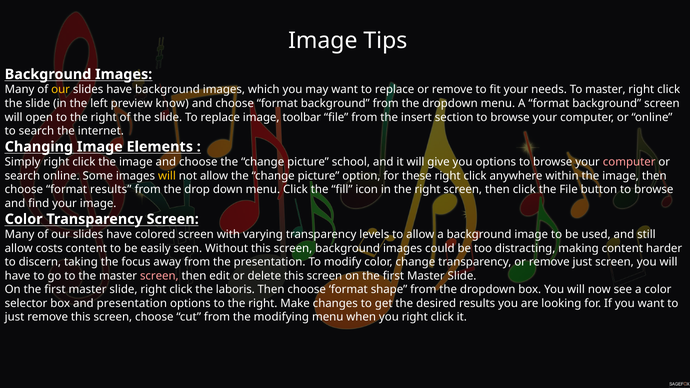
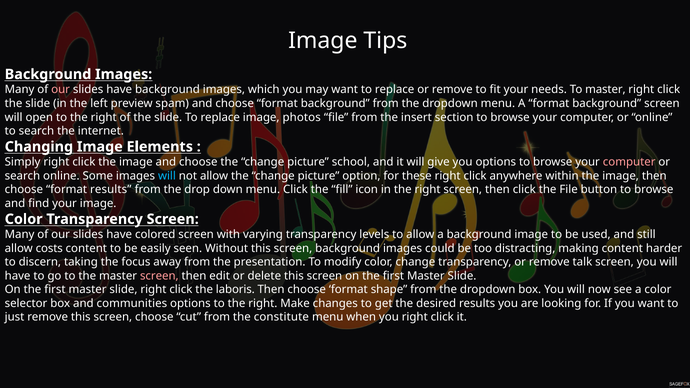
our colour: yellow -> pink (61, 90)
know: know -> spam (172, 103)
toolbar: toolbar -> photos (302, 117)
will colour: yellow -> light blue (167, 176)
remove just: just -> talk (582, 262)
and presentation: presentation -> communities (132, 303)
modifying: modifying -> constitute (281, 317)
